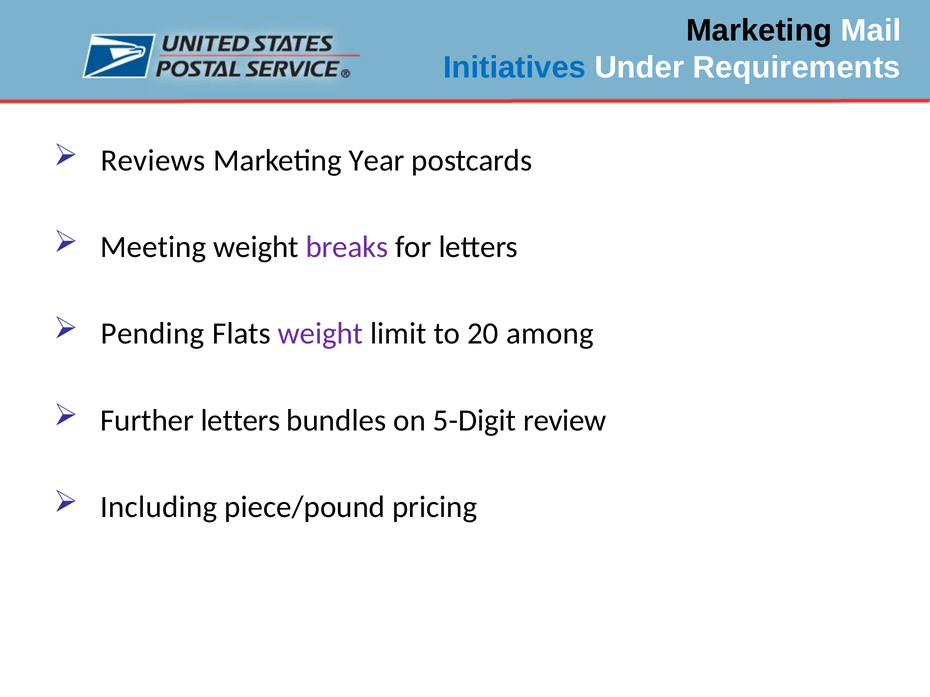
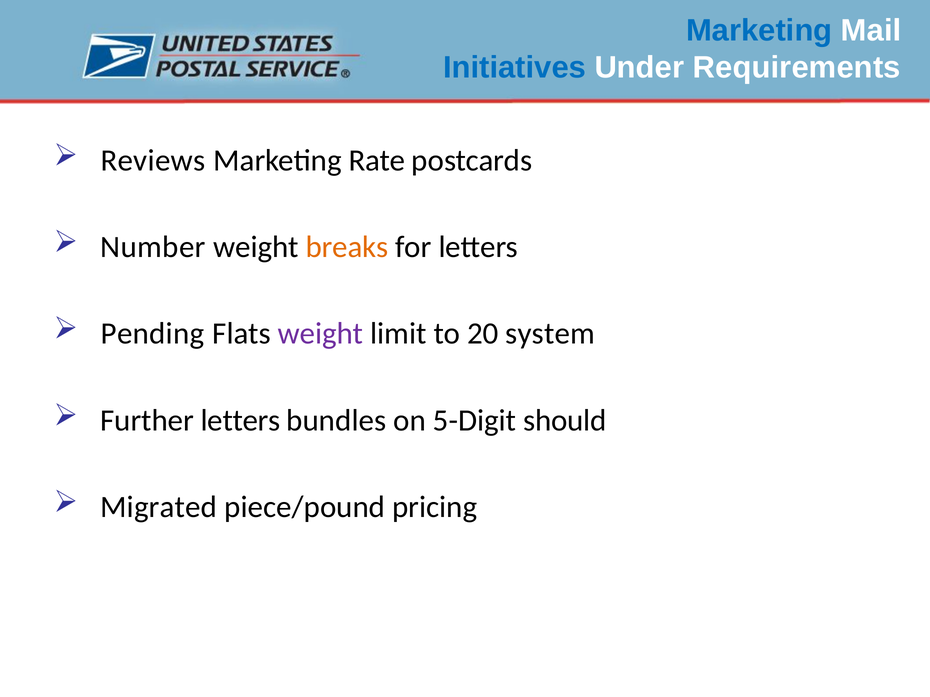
Marketing colour: black -> blue (759, 31)
Year: Year -> Rate (377, 160)
Meeting: Meeting -> Number (153, 247)
breaks colour: purple -> orange (347, 247)
among: among -> system (550, 334)
review: review -> should (565, 421)
Including: Including -> Migrated (159, 508)
